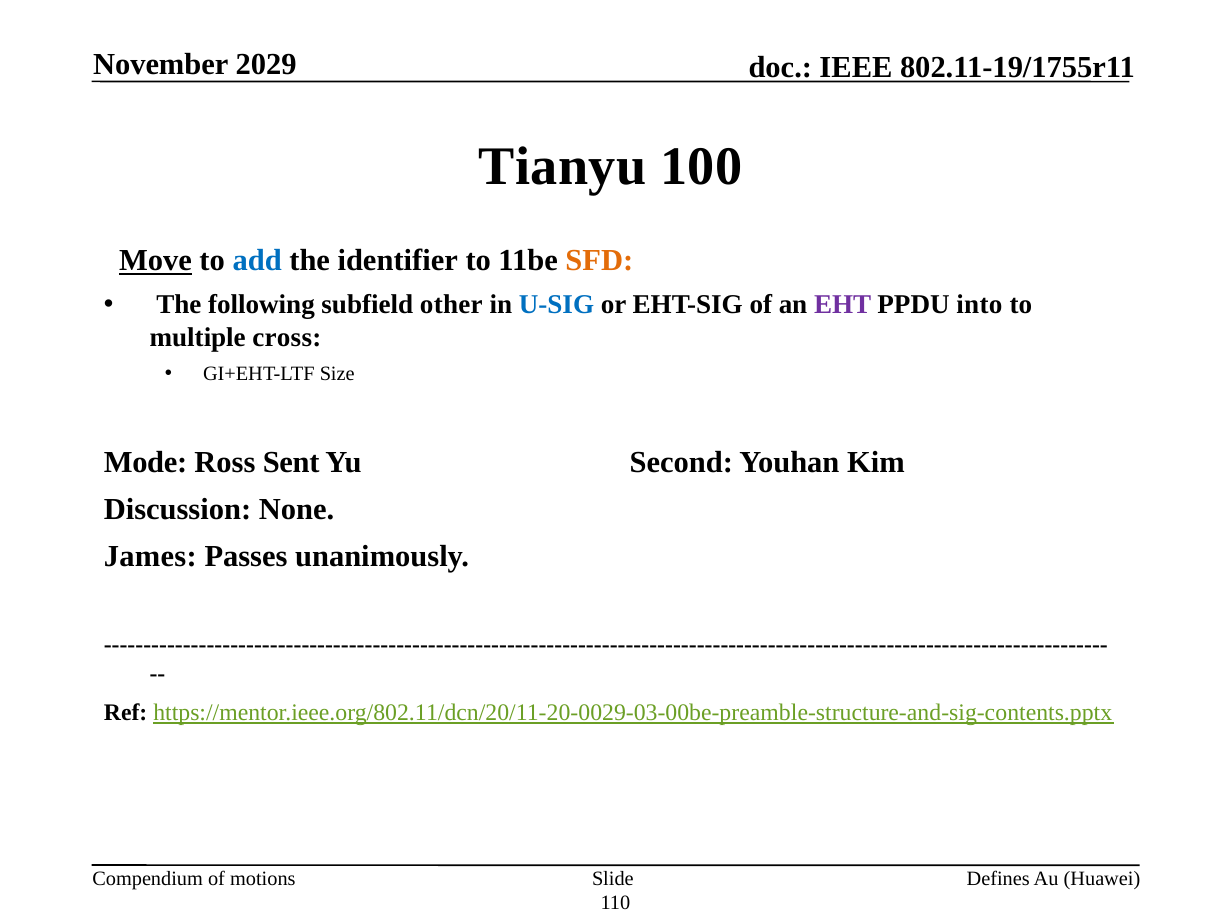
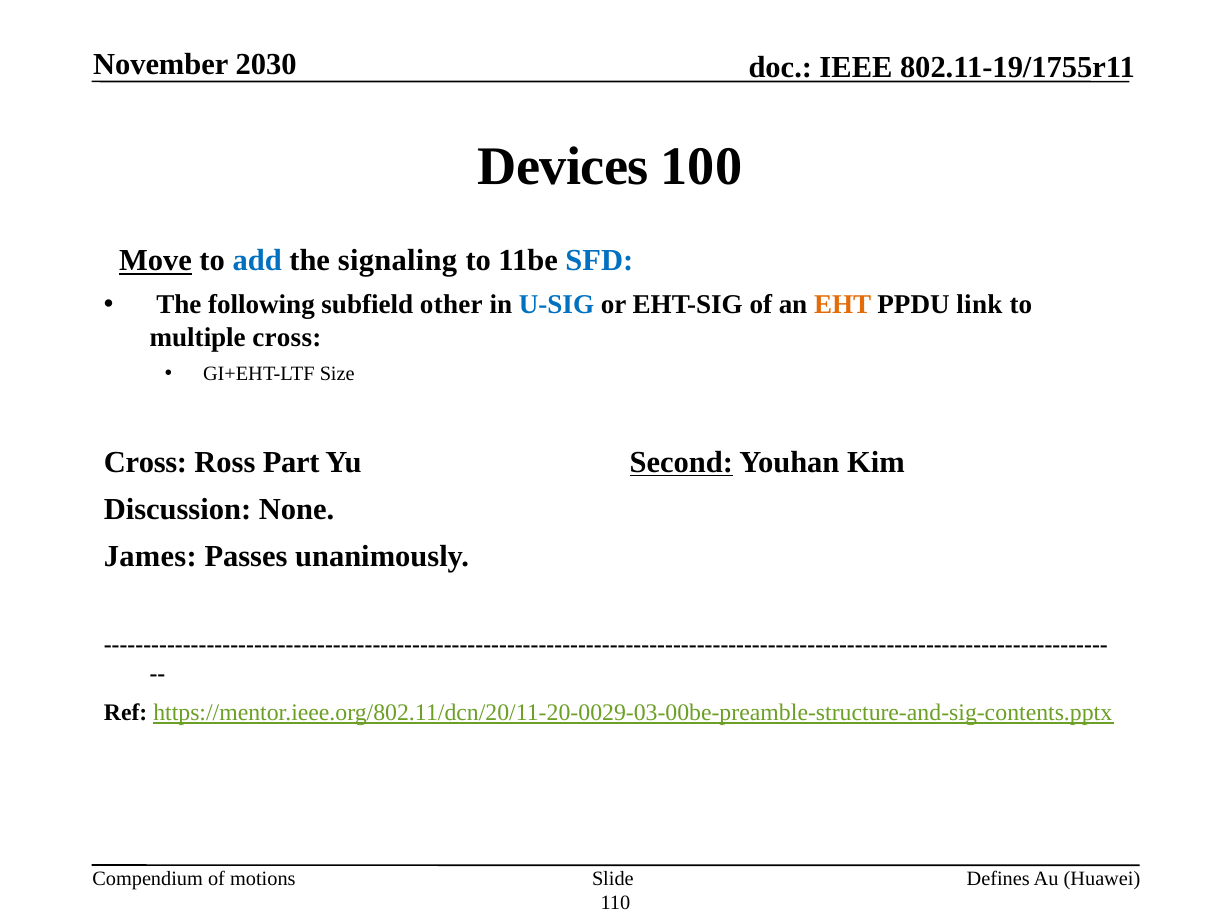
2029: 2029 -> 2030 (266, 65)
Tianyu: Tianyu -> Devices (563, 166)
identifier: identifier -> signaling (398, 260)
SFD colour: orange -> blue (599, 260)
EHT colour: purple -> orange (843, 305)
into: into -> link (979, 305)
Mode: Mode -> Cross (146, 462)
Sent: Sent -> Part (291, 462)
Second underline: none -> present (681, 462)
